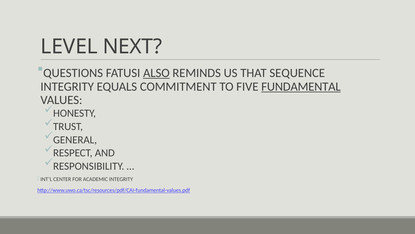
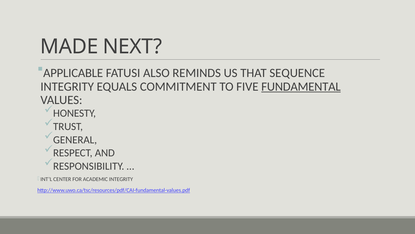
LEVEL: LEVEL -> MADE (69, 46)
QUESTIONS: QUESTIONS -> APPLICABLE (73, 73)
ALSO underline: present -> none (156, 73)
